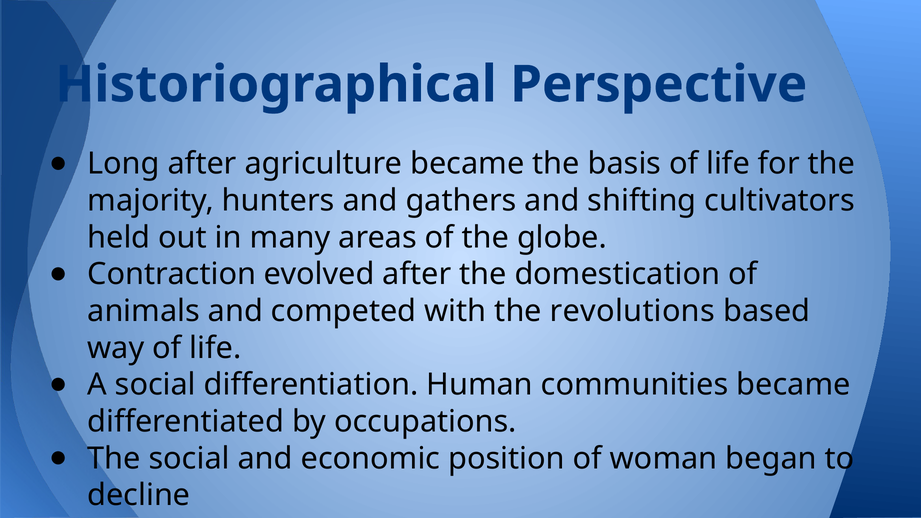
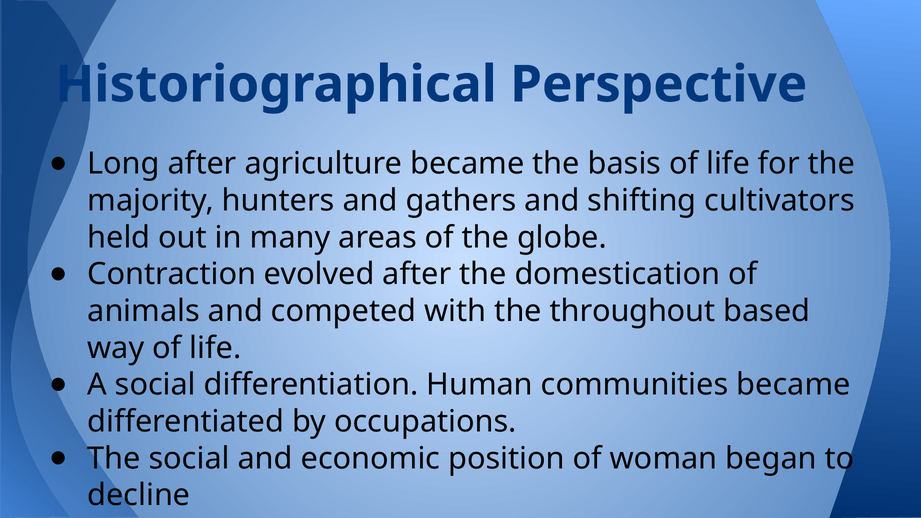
revolutions: revolutions -> throughout (633, 311)
